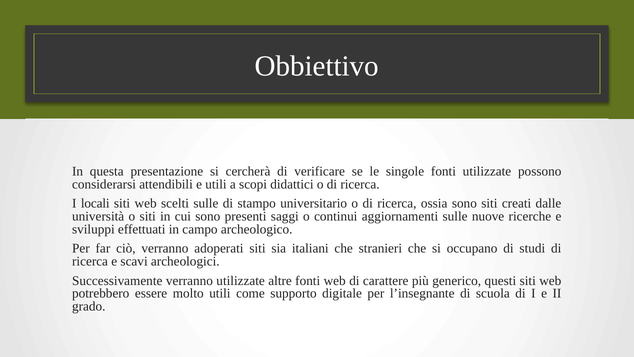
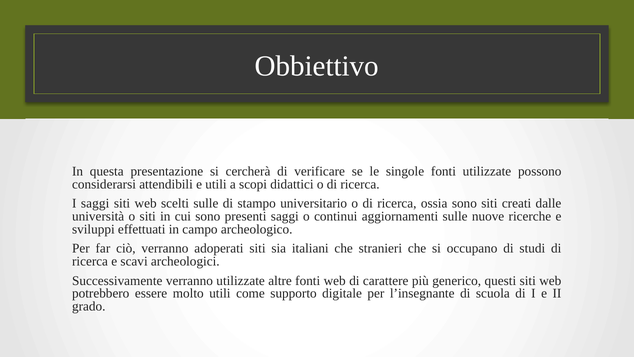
I locali: locali -> saggi (95, 203)
